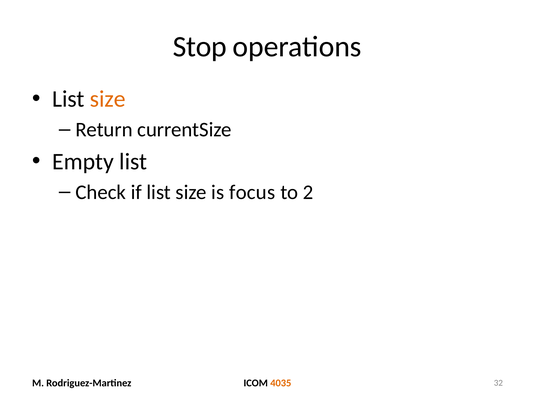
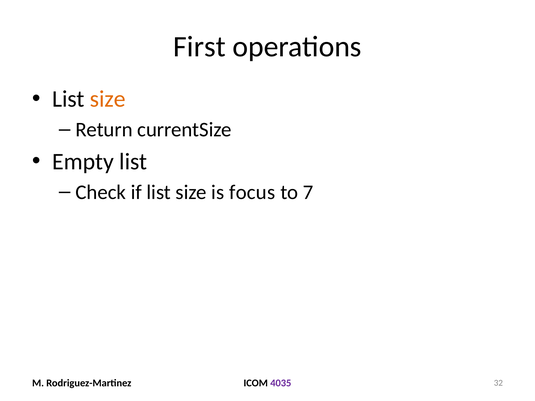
Stop: Stop -> First (200, 47)
2: 2 -> 7 (308, 192)
4035 colour: orange -> purple (281, 383)
